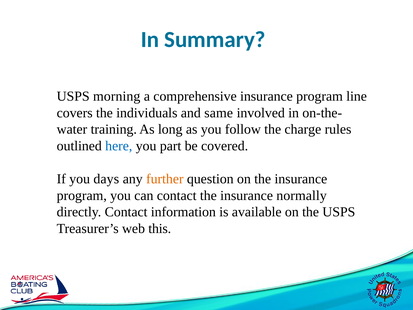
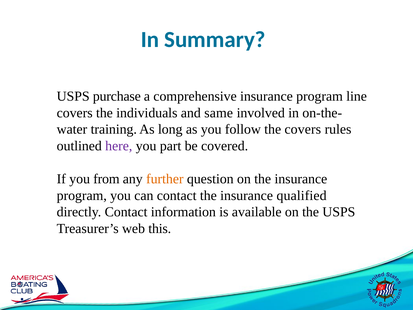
morning: morning -> purchase (117, 96)
the charge: charge -> covers (303, 129)
here colour: blue -> purple (119, 146)
days: days -> from (106, 179)
normally: normally -> qualified (302, 195)
